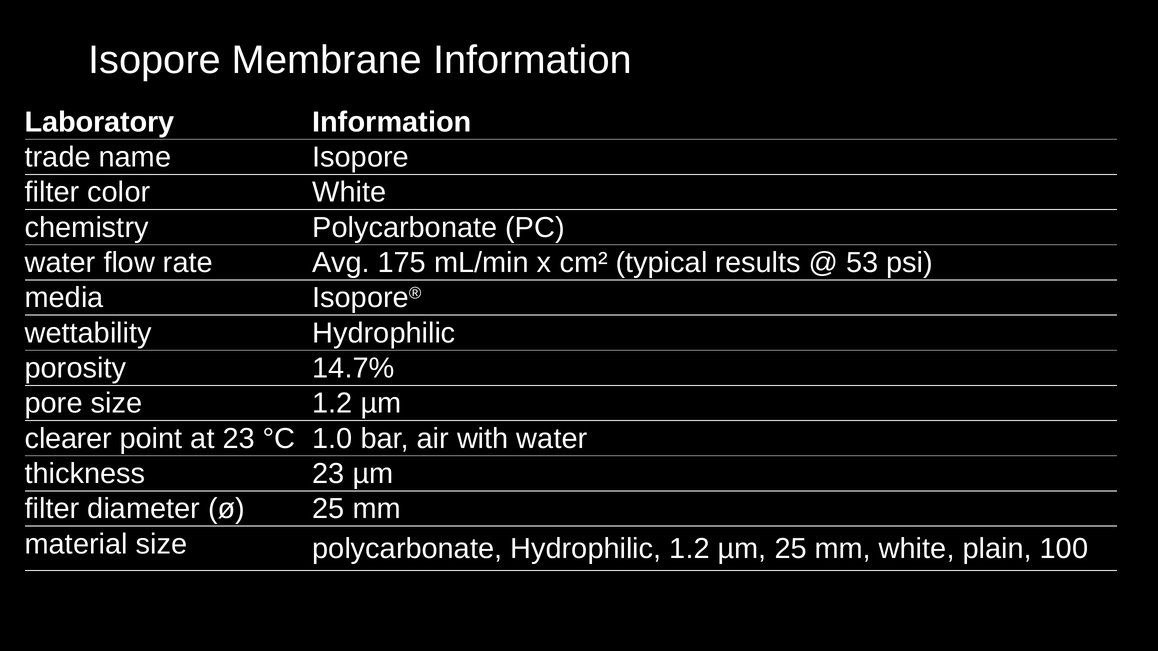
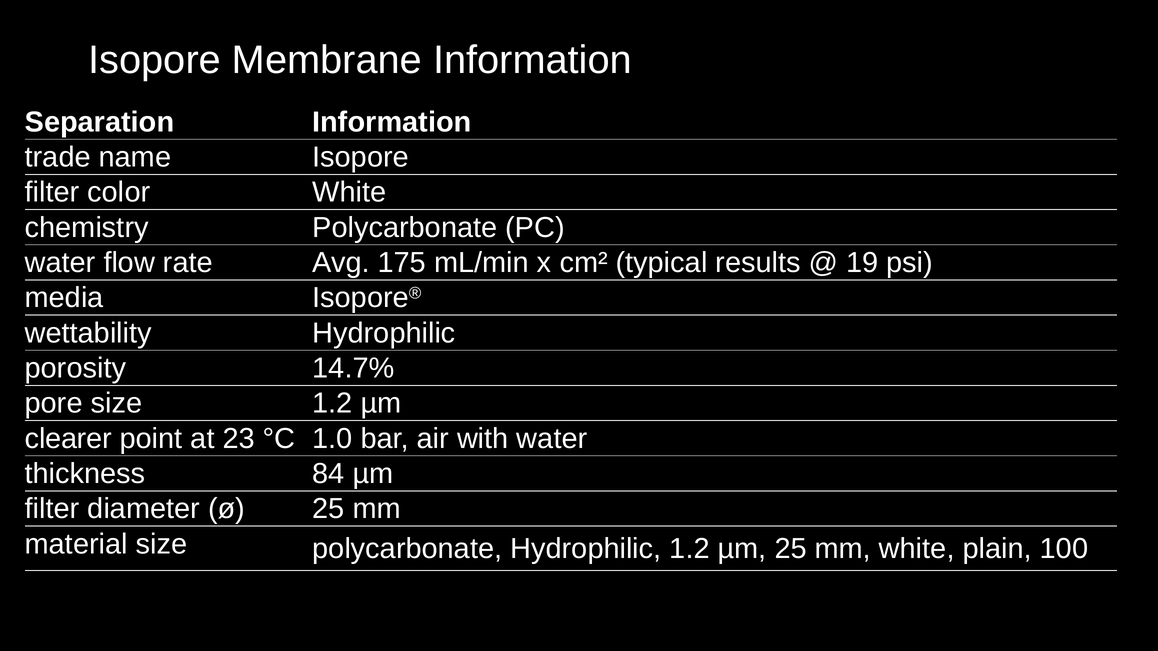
Laboratory: Laboratory -> Separation (100, 122)
53: 53 -> 19 (862, 263)
thickness 23: 23 -> 84 (328, 474)
